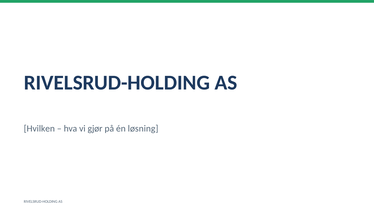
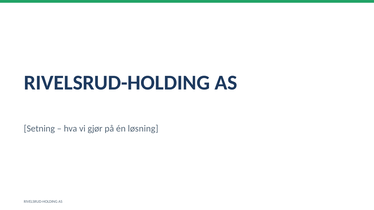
Hvilken: Hvilken -> Setning (39, 129)
